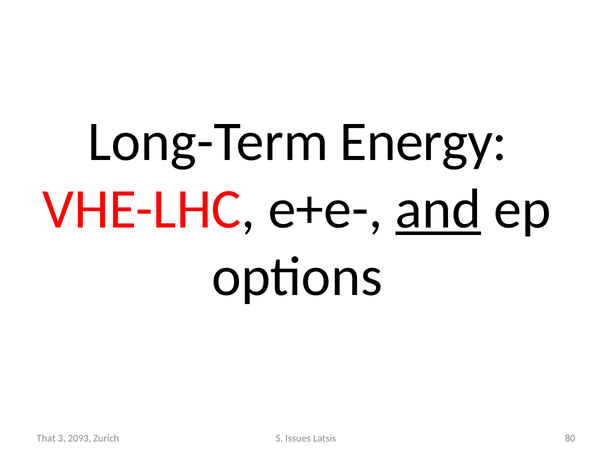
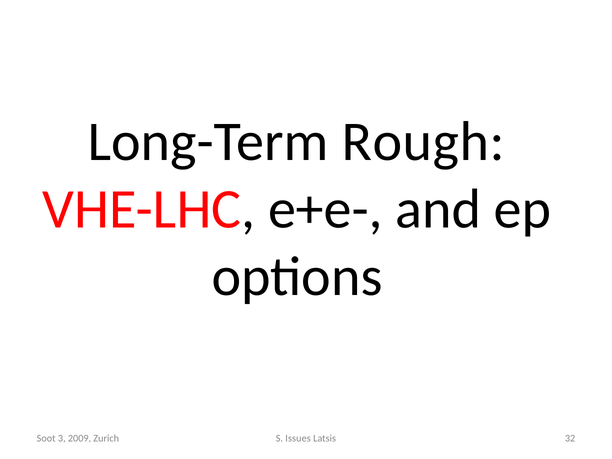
Energy: Energy -> Rough (423, 142)
and underline: present -> none (438, 209)
That: That -> Soot (46, 438)
2093: 2093 -> 2009 (80, 438)
80: 80 -> 32 (570, 438)
